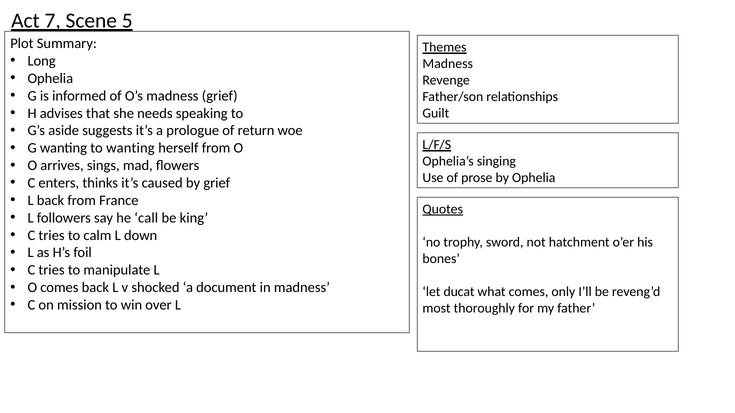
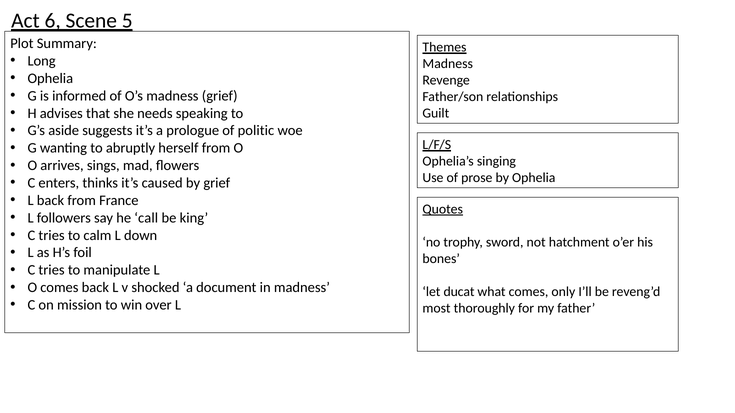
7: 7 -> 6 (53, 21)
return: return -> politic (256, 131)
to wanting: wanting -> abruptly (131, 148)
